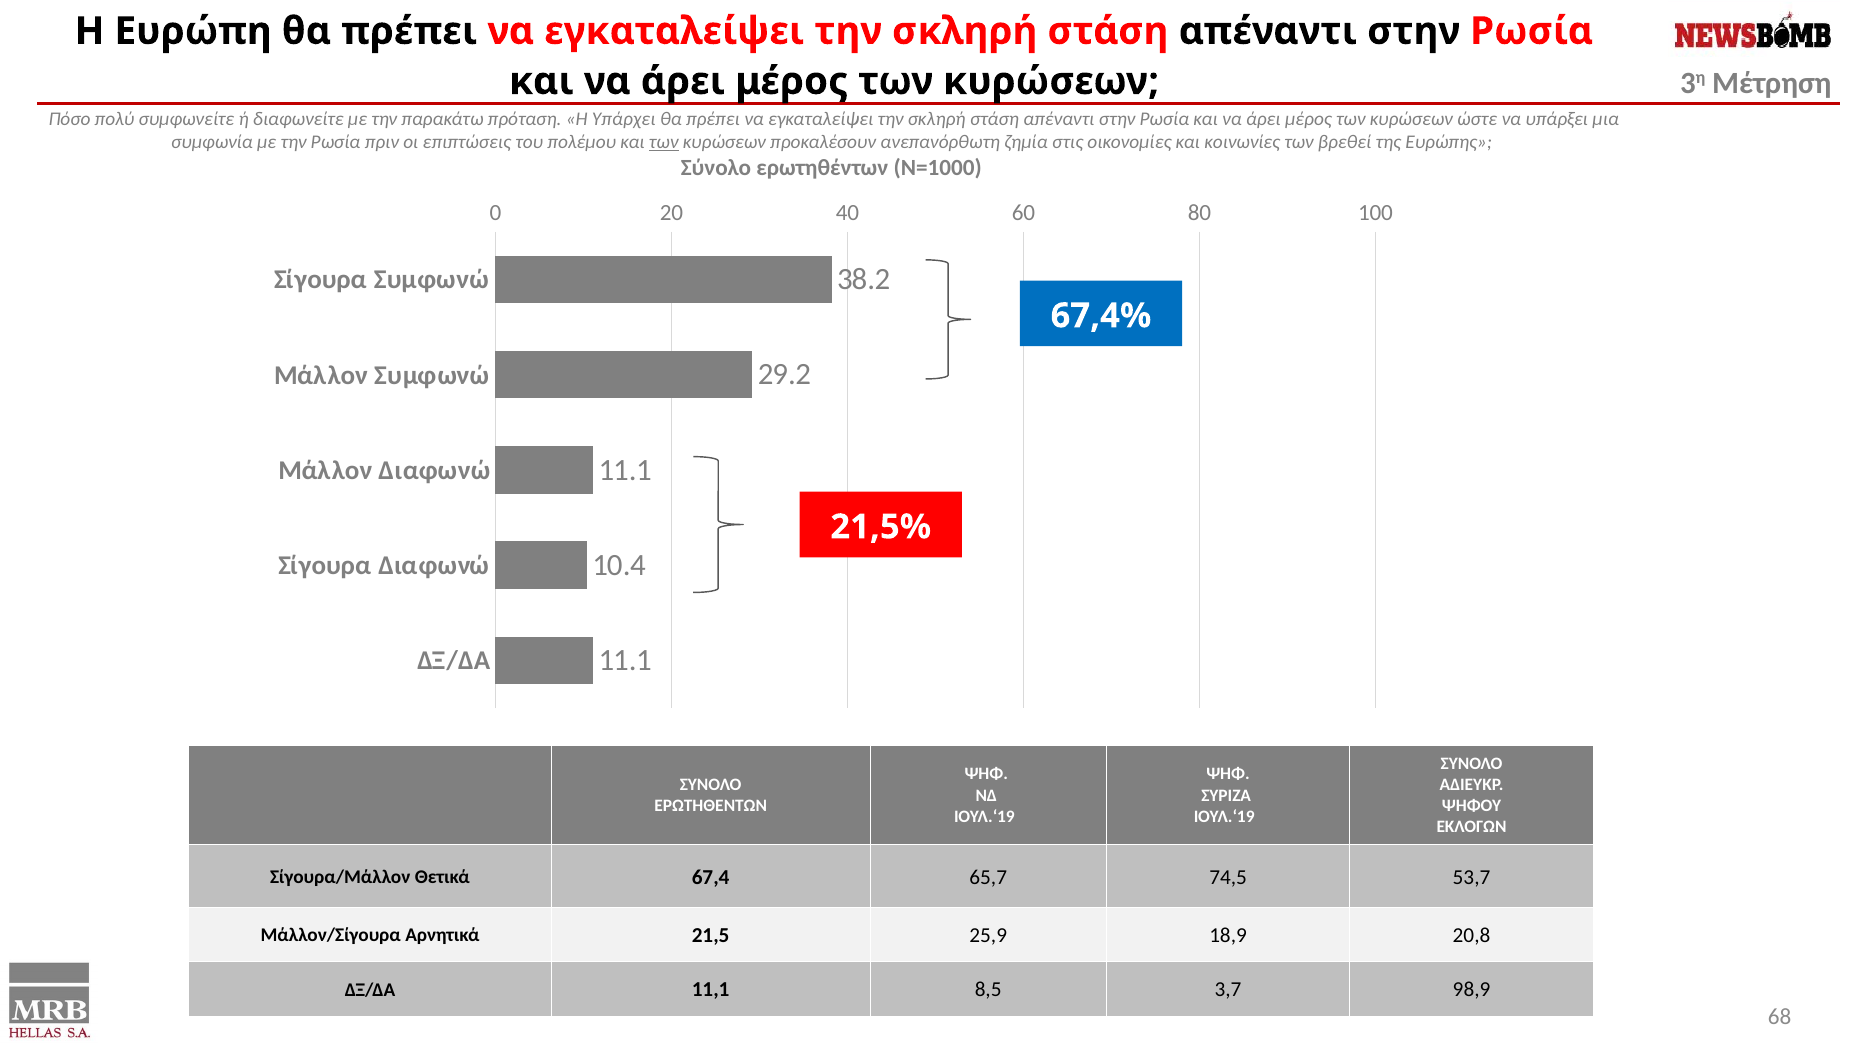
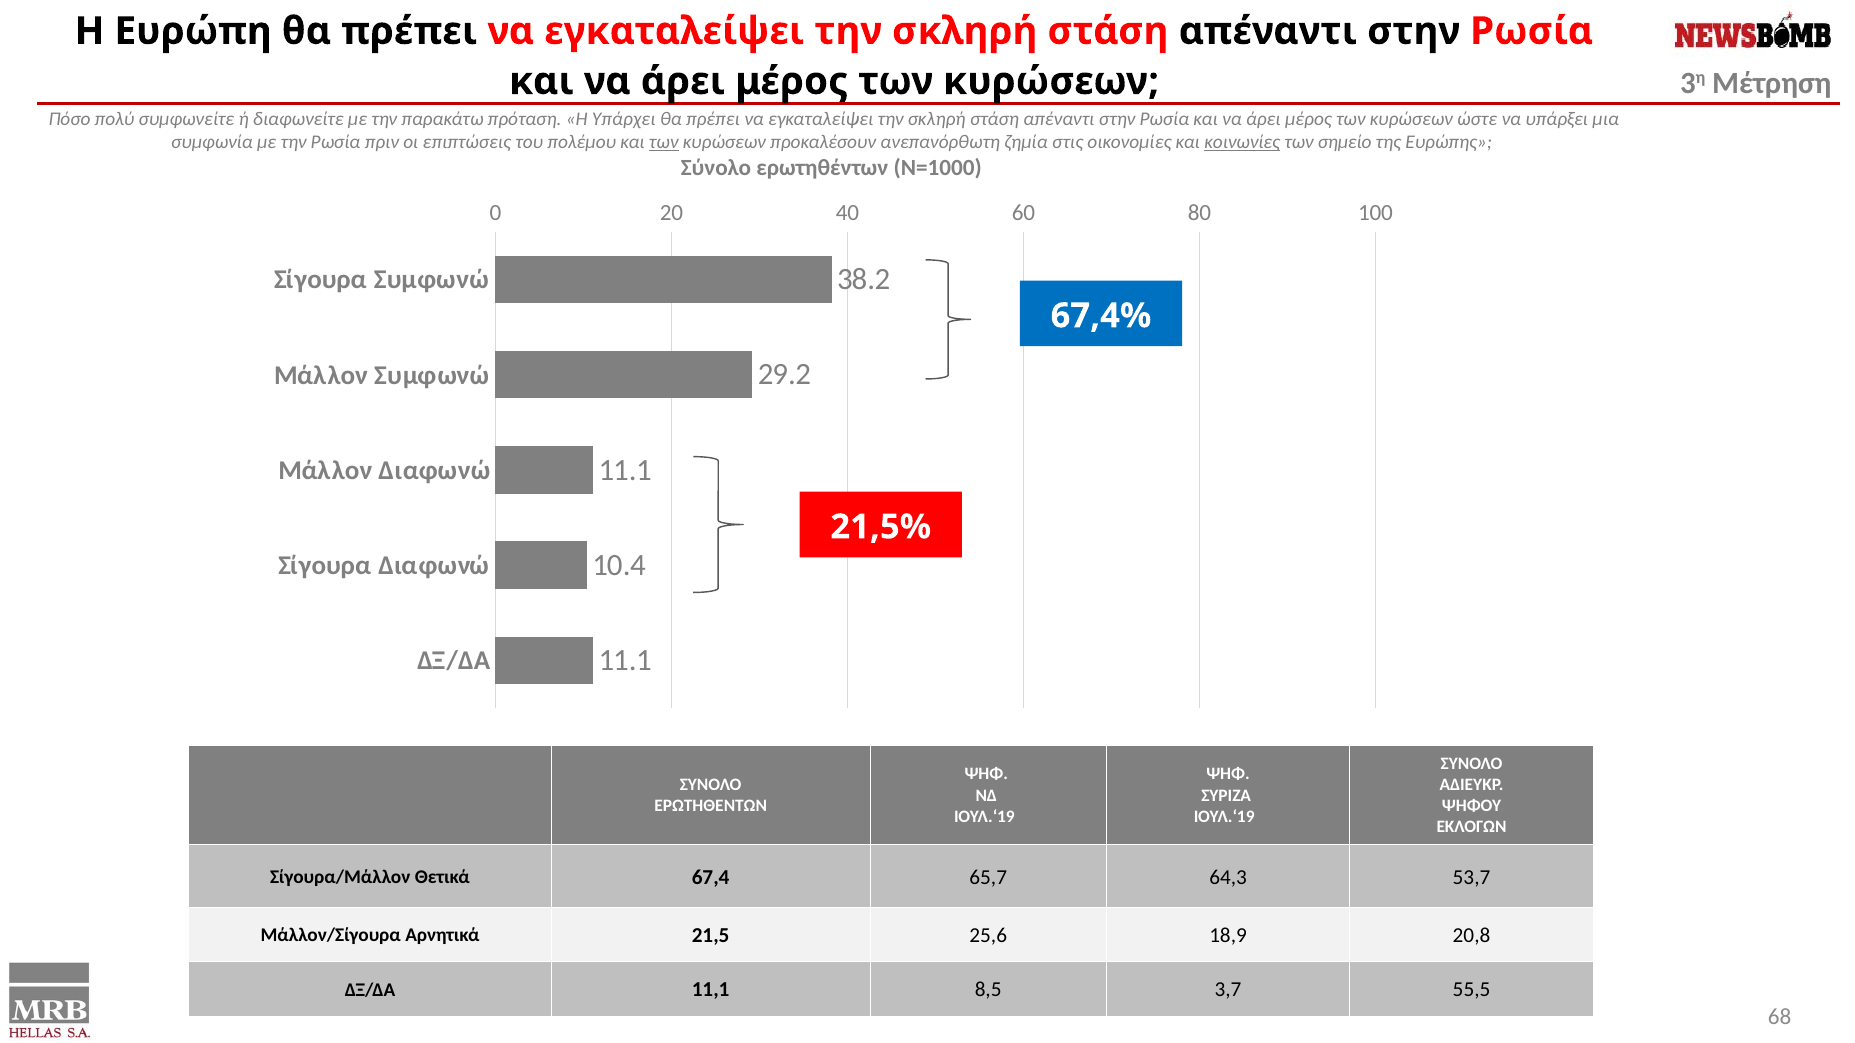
κοινωνίες underline: none -> present (1242, 142)
βρεθεί: βρεθεί -> σημείο (1345, 142)
74,5: 74,5 -> 64,3 (1228, 877)
25,9: 25,9 -> 25,6 (988, 936)
98,9: 98,9 -> 55,5 (1472, 990)
